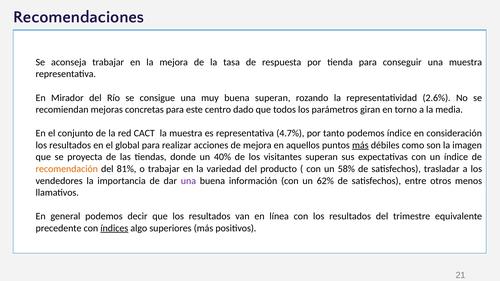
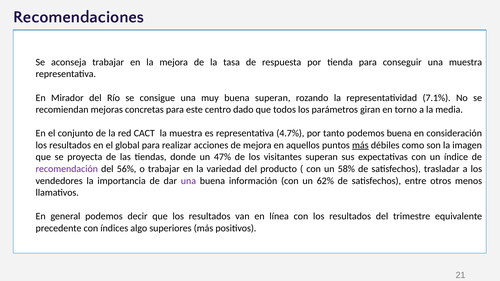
2.6%: 2.6% -> 7.1% (437, 98)
podemos índice: índice -> buena (399, 133)
40%: 40% -> 47% (222, 157)
recomendación colour: orange -> purple (67, 169)
81%: 81% -> 56% (127, 169)
índices underline: present -> none (114, 228)
